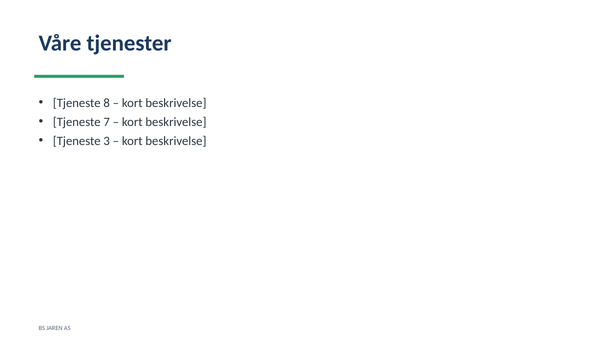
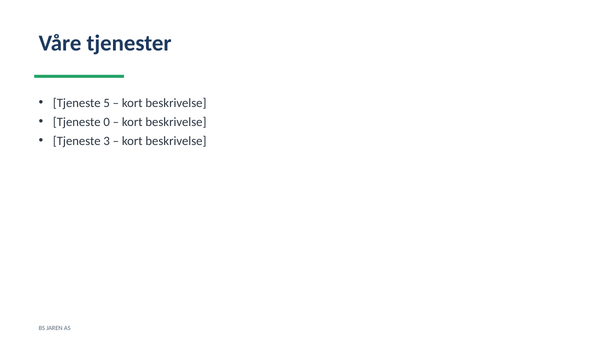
8: 8 -> 5 (107, 103)
7: 7 -> 0 (107, 122)
